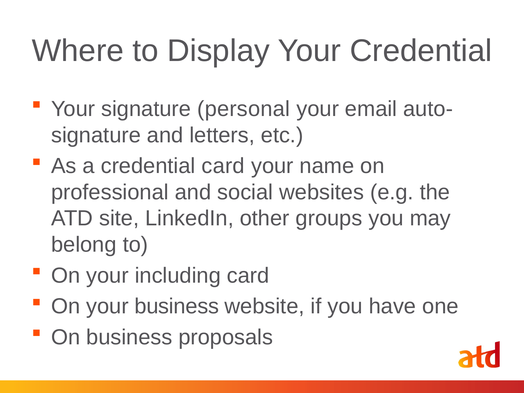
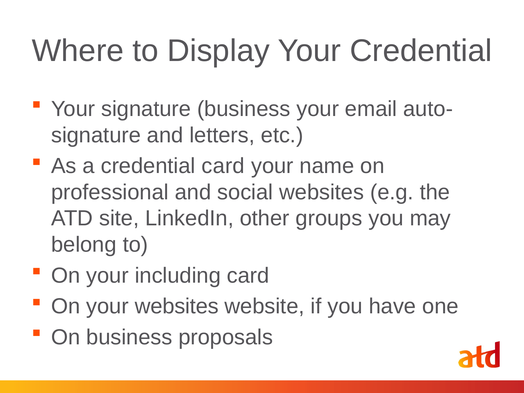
signature personal: personal -> business (244, 109)
your business: business -> websites (177, 306)
